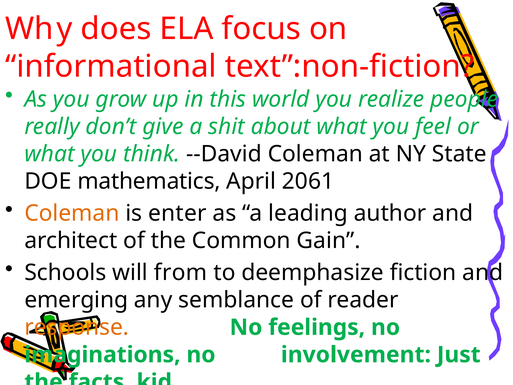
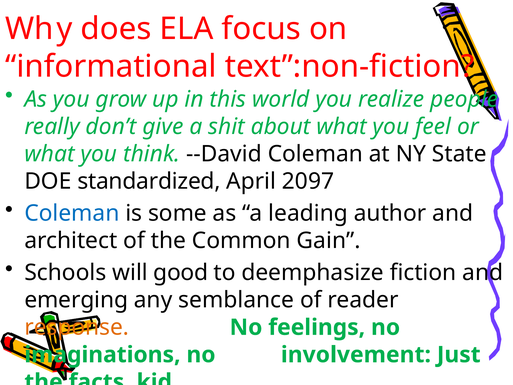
mathematics: mathematics -> standardized (149, 181)
2061: 2061 -> 2097 (308, 181)
Coleman colour: orange -> blue (72, 213)
enter: enter -> some (177, 213)
from: from -> good (181, 272)
